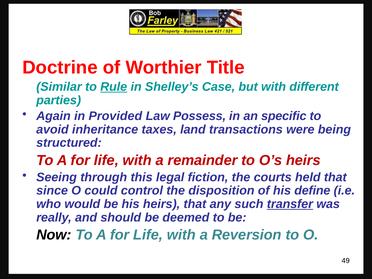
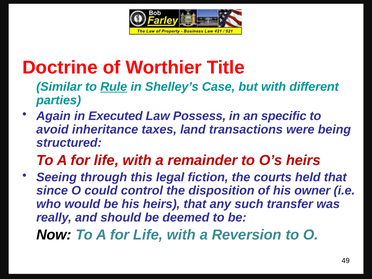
Provided: Provided -> Executed (115, 116)
define: define -> owner (312, 191)
transfer underline: present -> none (290, 204)
